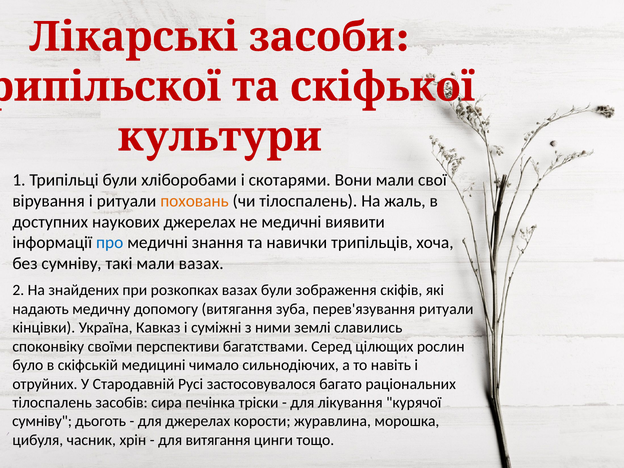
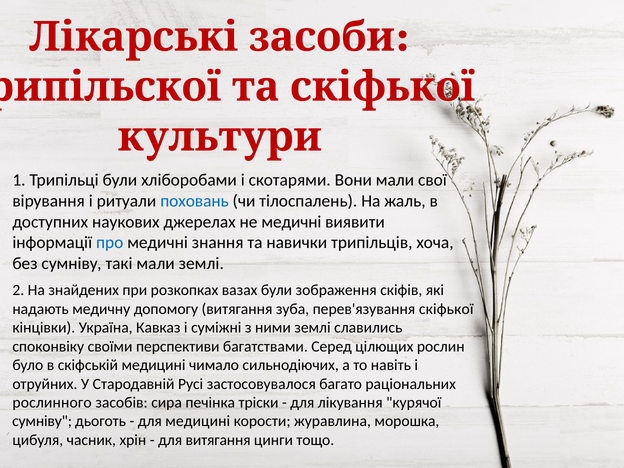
поховань colour: orange -> blue (194, 201)
мали вазах: вазах -> землі (201, 263)
перев'язування ритуали: ритуали -> скіфької (446, 309)
тілоспалень: тілоспалень -> рослинного (52, 403)
для джерелах: джерелах -> медицині (198, 421)
